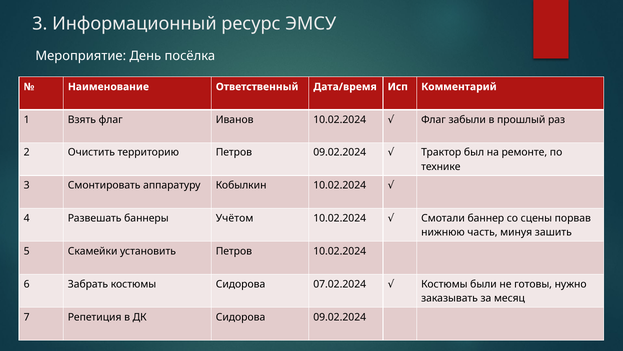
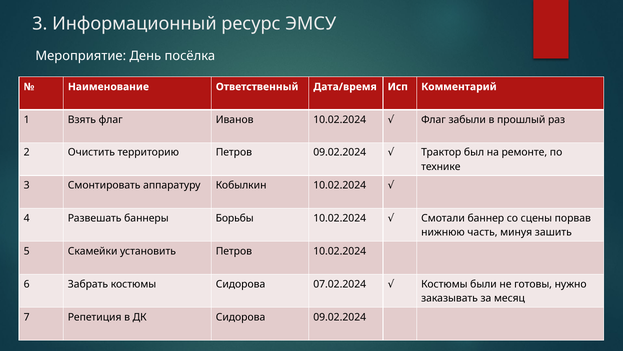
Учётом: Учётом -> Борьбы (235, 218)
